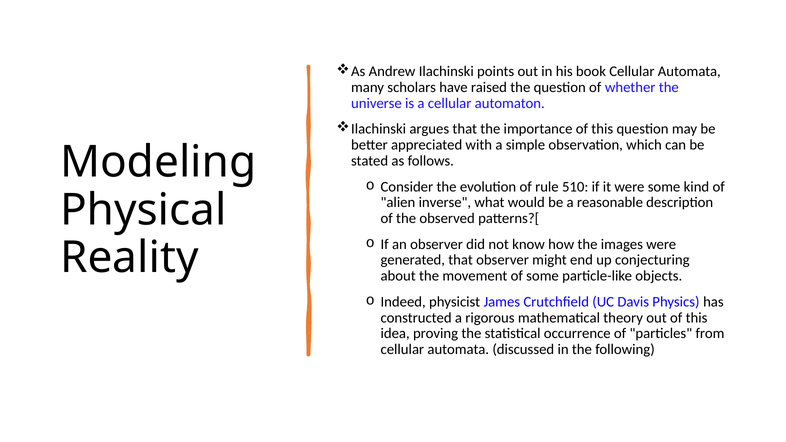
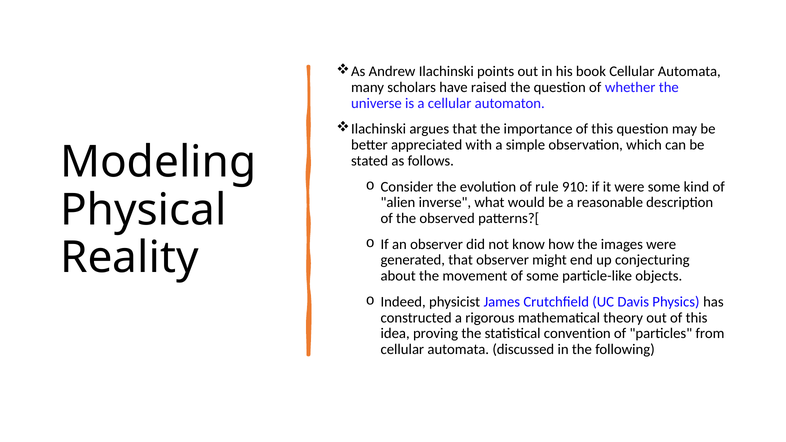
510: 510 -> 910 (575, 187)
occurrence: occurrence -> convention (577, 334)
